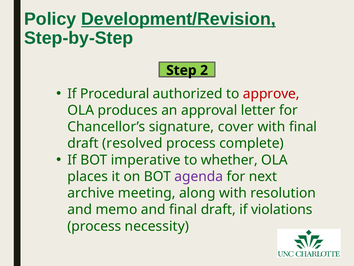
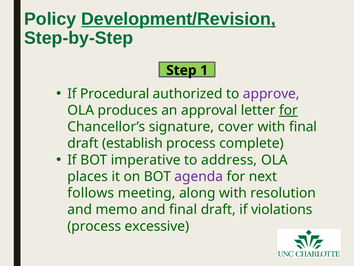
2: 2 -> 1 (204, 70)
approve colour: red -> purple (271, 94)
for underline: none -> present (288, 110)
resolved: resolved -> establish (132, 143)
whether: whether -> address (229, 160)
archive: archive -> follows (91, 193)
necessity: necessity -> excessive (157, 226)
